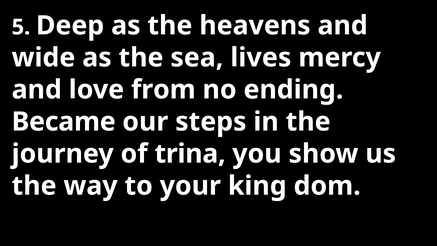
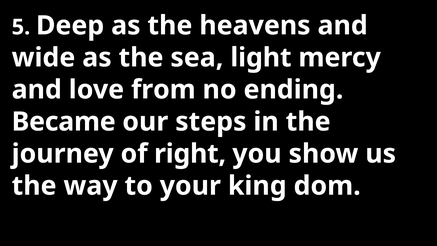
lives: lives -> light (261, 58)
trina: trina -> right (190, 154)
